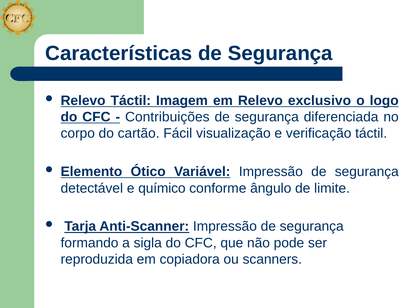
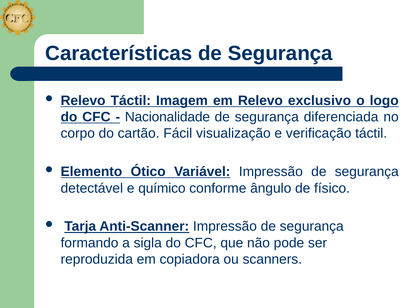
Contribuições: Contribuições -> Nacionalidade (167, 117)
limite: limite -> físico (332, 188)
